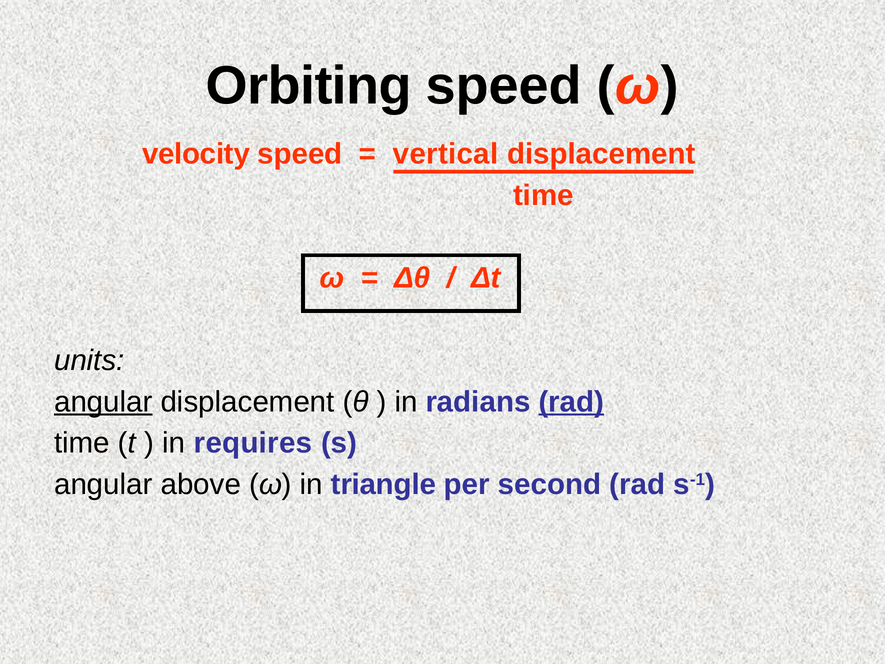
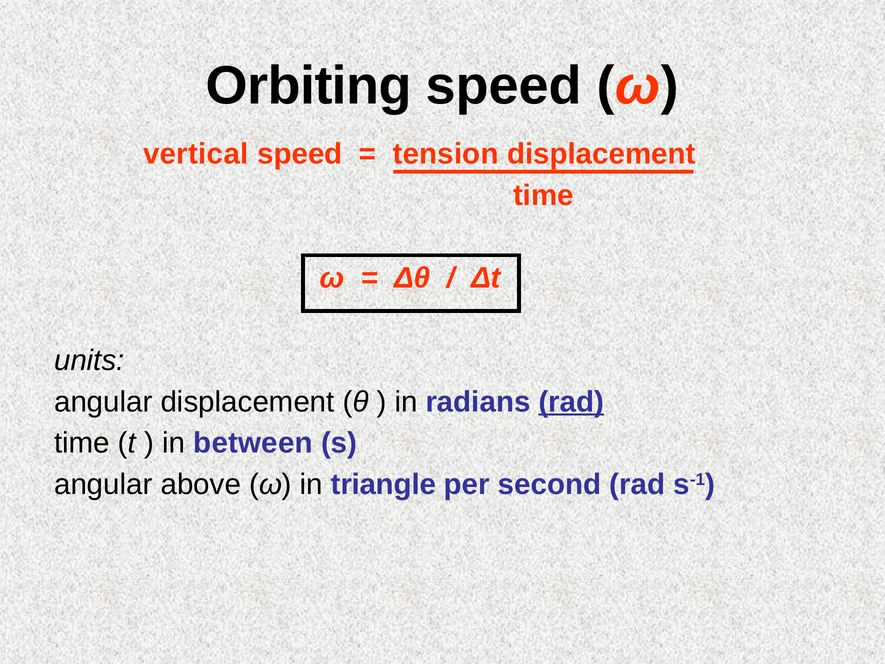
velocity: velocity -> vertical (196, 154)
vertical: vertical -> tension (446, 154)
angular underline: present -> none (103, 402)
requires: requires -> between (253, 443)
